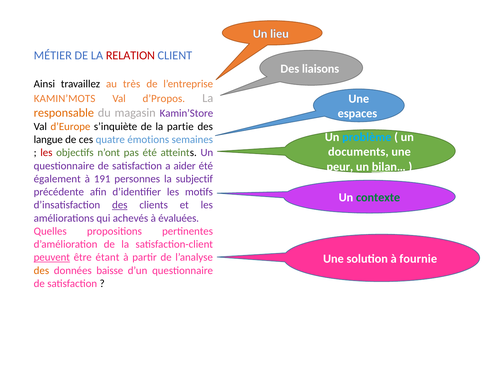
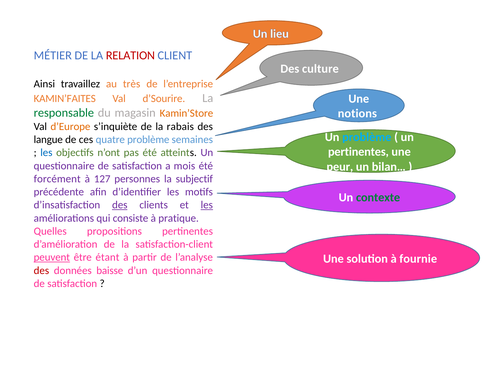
liaisons: liaisons -> culture (320, 69)
KAMIN’MOTS: KAMIN’MOTS -> KAMIN’FAITES (65, 98)
d’Propos: d’Propos -> d’Sourire (164, 98)
responsable colour: orange -> green (64, 113)
Kamin’Store colour: purple -> orange (186, 113)
espaces: espaces -> notions (357, 113)
partie: partie -> rabais (180, 126)
quatre émotions: émotions -> problème (148, 139)
documents: documents -> pertinentes (358, 152)
les colour: red -> blue (46, 152)
aider: aider -> mois (184, 166)
bilan… underline: present -> none (389, 166)
également: également -> forcément (57, 179)
191: 191 -> 127 (102, 179)
les underline: none -> present (207, 205)
achevés: achevés -> consiste (131, 218)
évaluées: évaluées -> pratique (179, 218)
des colour: orange -> red (41, 270)
